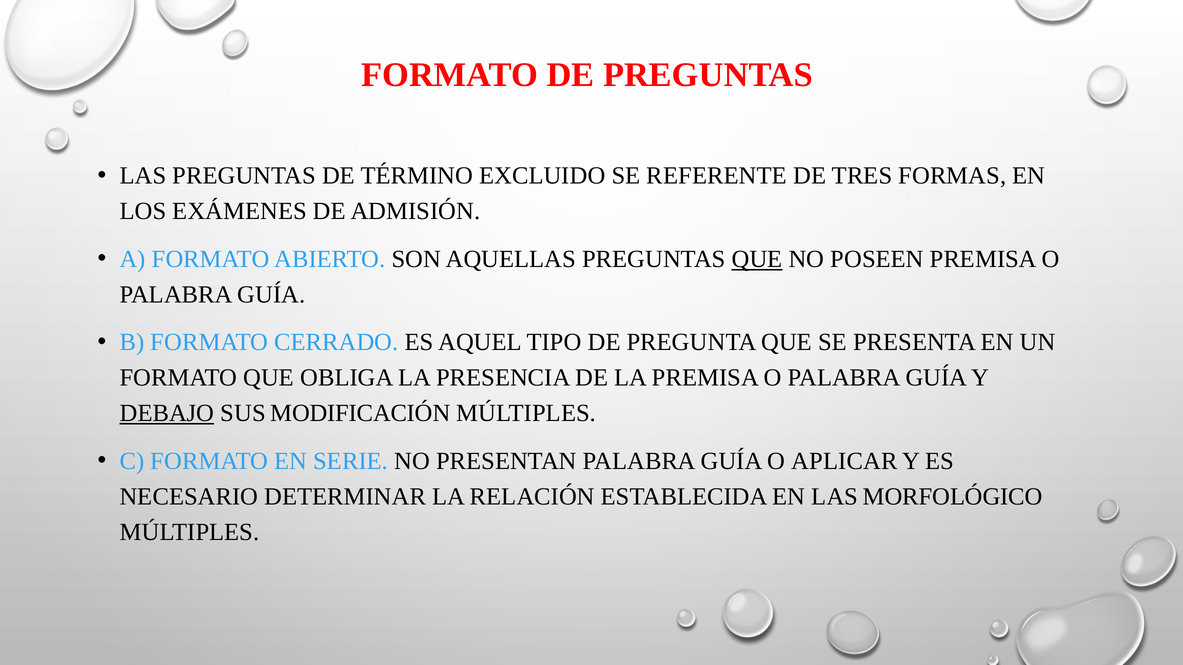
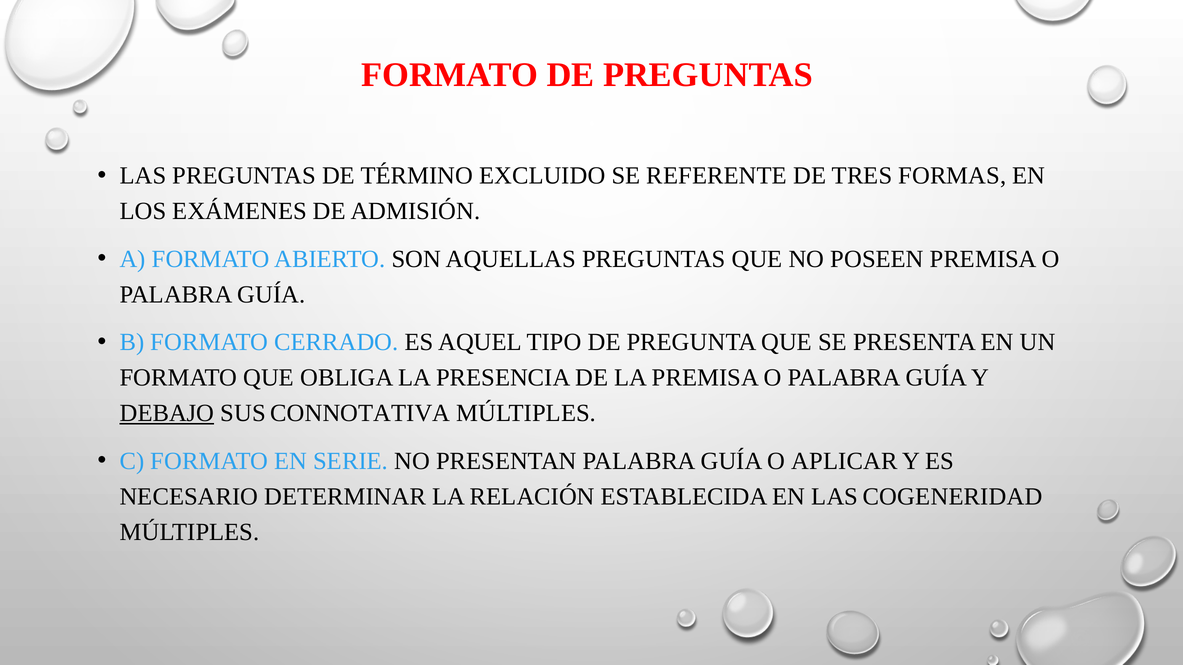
QUE underline: present -> none (757, 259)
MODIFICACIÓN: MODIFICACIÓN -> CONNOTATIVA (360, 414)
MORFOLÓGICO: MORFOLÓGICO -> COGENERIDAD (953, 497)
